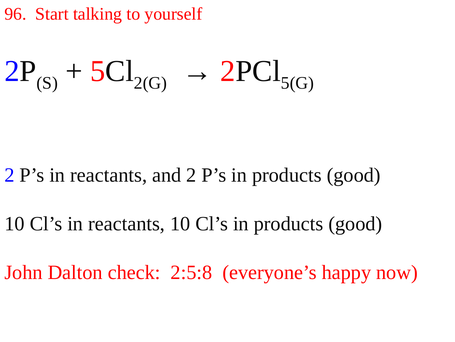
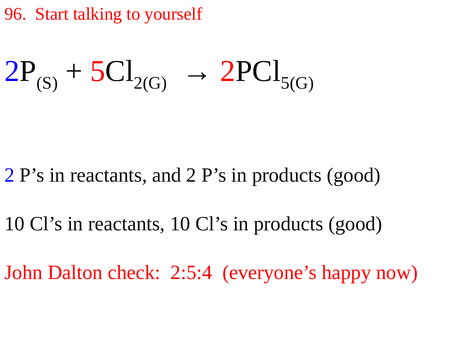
2:5:8: 2:5:8 -> 2:5:4 (191, 272)
